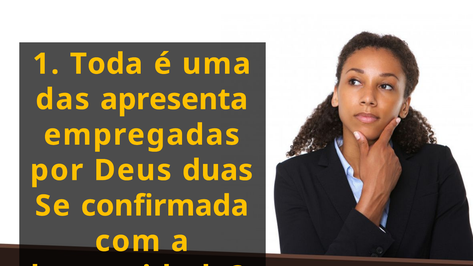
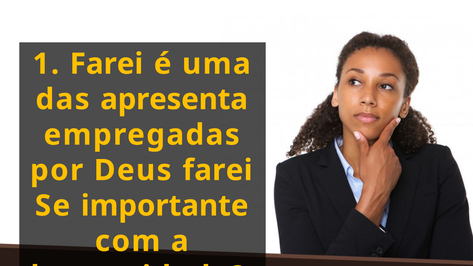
1 Toda: Toda -> Farei (106, 64)
Deus duas: duas -> farei (218, 170)
confirmada: confirmada -> importante (165, 206)
